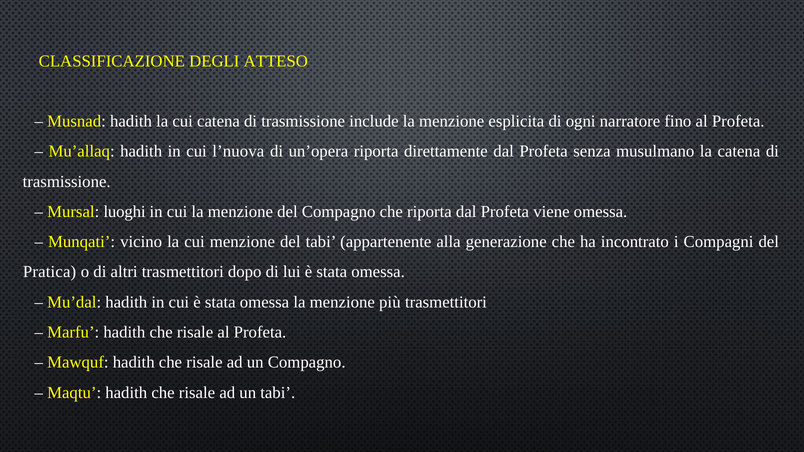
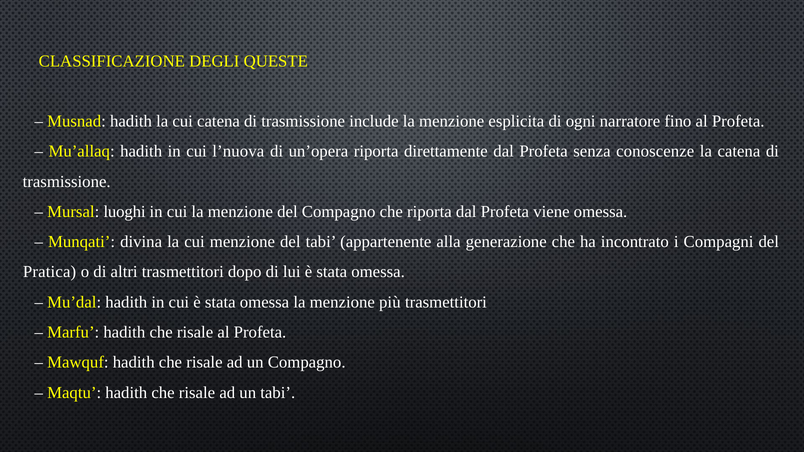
ATTESO: ATTESO -> QUESTE (276, 61)
musulmano: musulmano -> conoscenze (655, 152)
vicino: vicino -> divina (141, 242)
